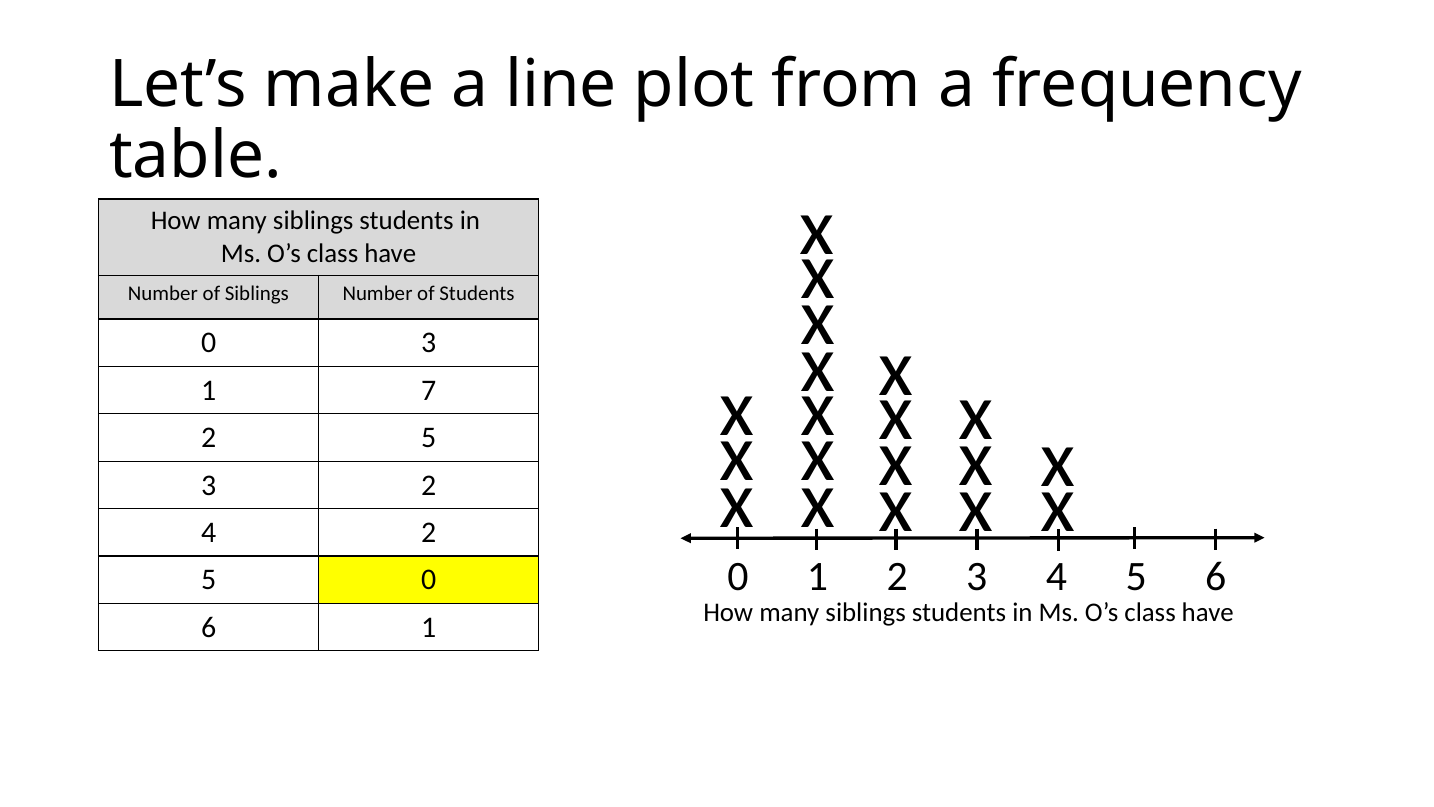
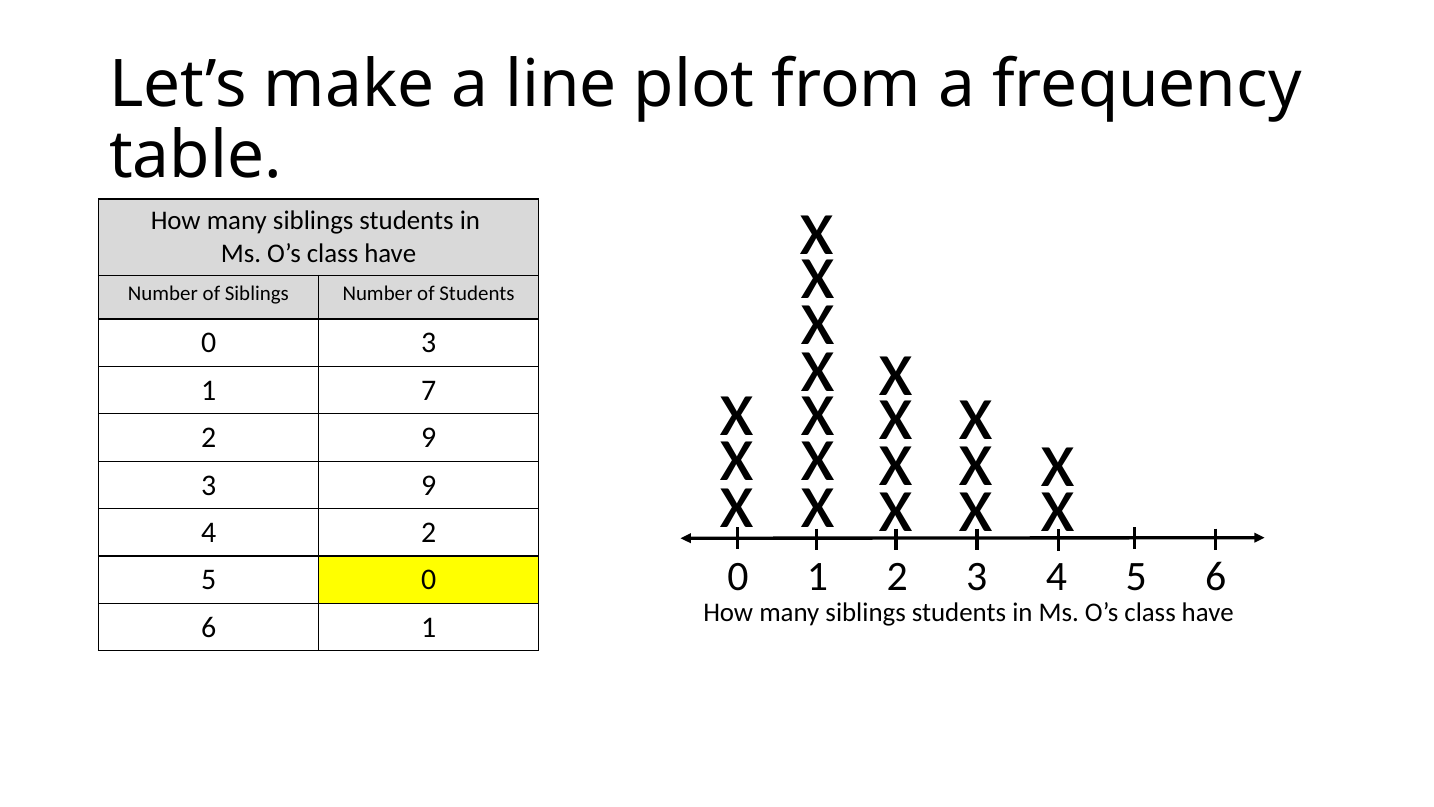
5: 5 -> 9 (429, 438)
3 2: 2 -> 9 (429, 485)
